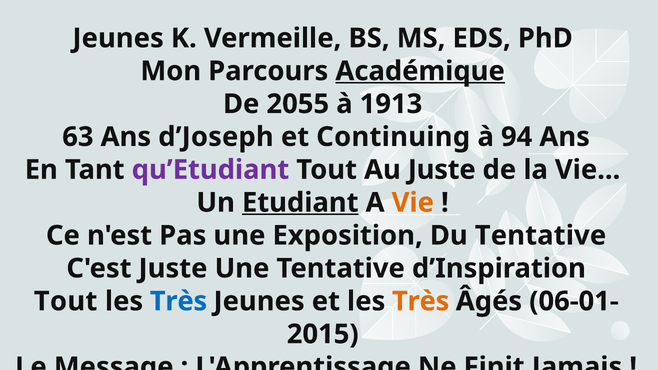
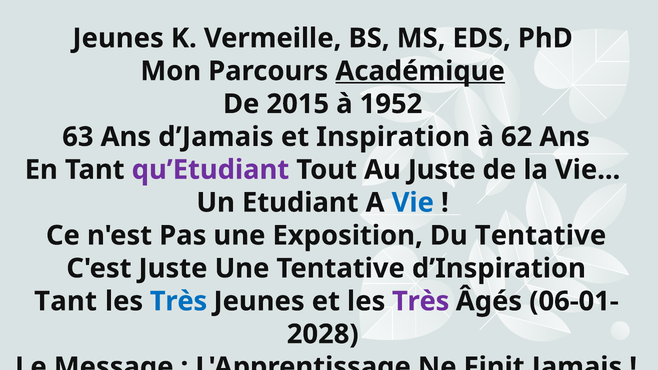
2055: 2055 -> 2015 (298, 104)
1913: 1913 -> 1952 (391, 104)
d’Joseph: d’Joseph -> d’Jamais (216, 137)
Continuing: Continuing -> Inspiration (393, 137)
94: 94 -> 62 (517, 137)
Etudiant underline: present -> none (300, 203)
Vie colour: orange -> blue (413, 203)
Tout: Tout -> Tant (66, 301)
Très colour: orange -> purple (421, 301)
2015: 2015 -> 2028 (323, 334)
